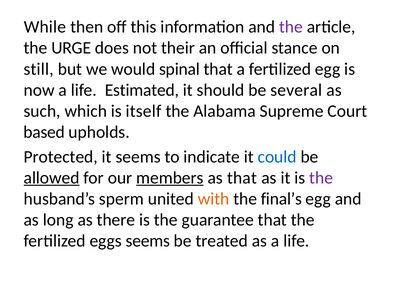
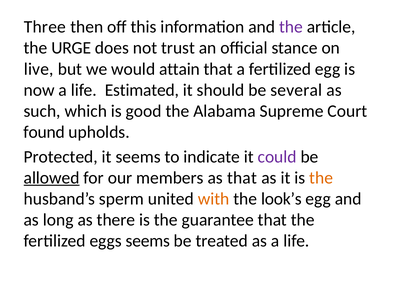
While: While -> Three (45, 27)
their: their -> trust (178, 48)
still: still -> live (39, 69)
spinal: spinal -> attain (179, 69)
itself: itself -> good (144, 111)
based: based -> found (44, 132)
could colour: blue -> purple (277, 156)
members underline: present -> none (170, 177)
the colour: purple -> orange (321, 177)
final’s: final’s -> look’s (281, 198)
